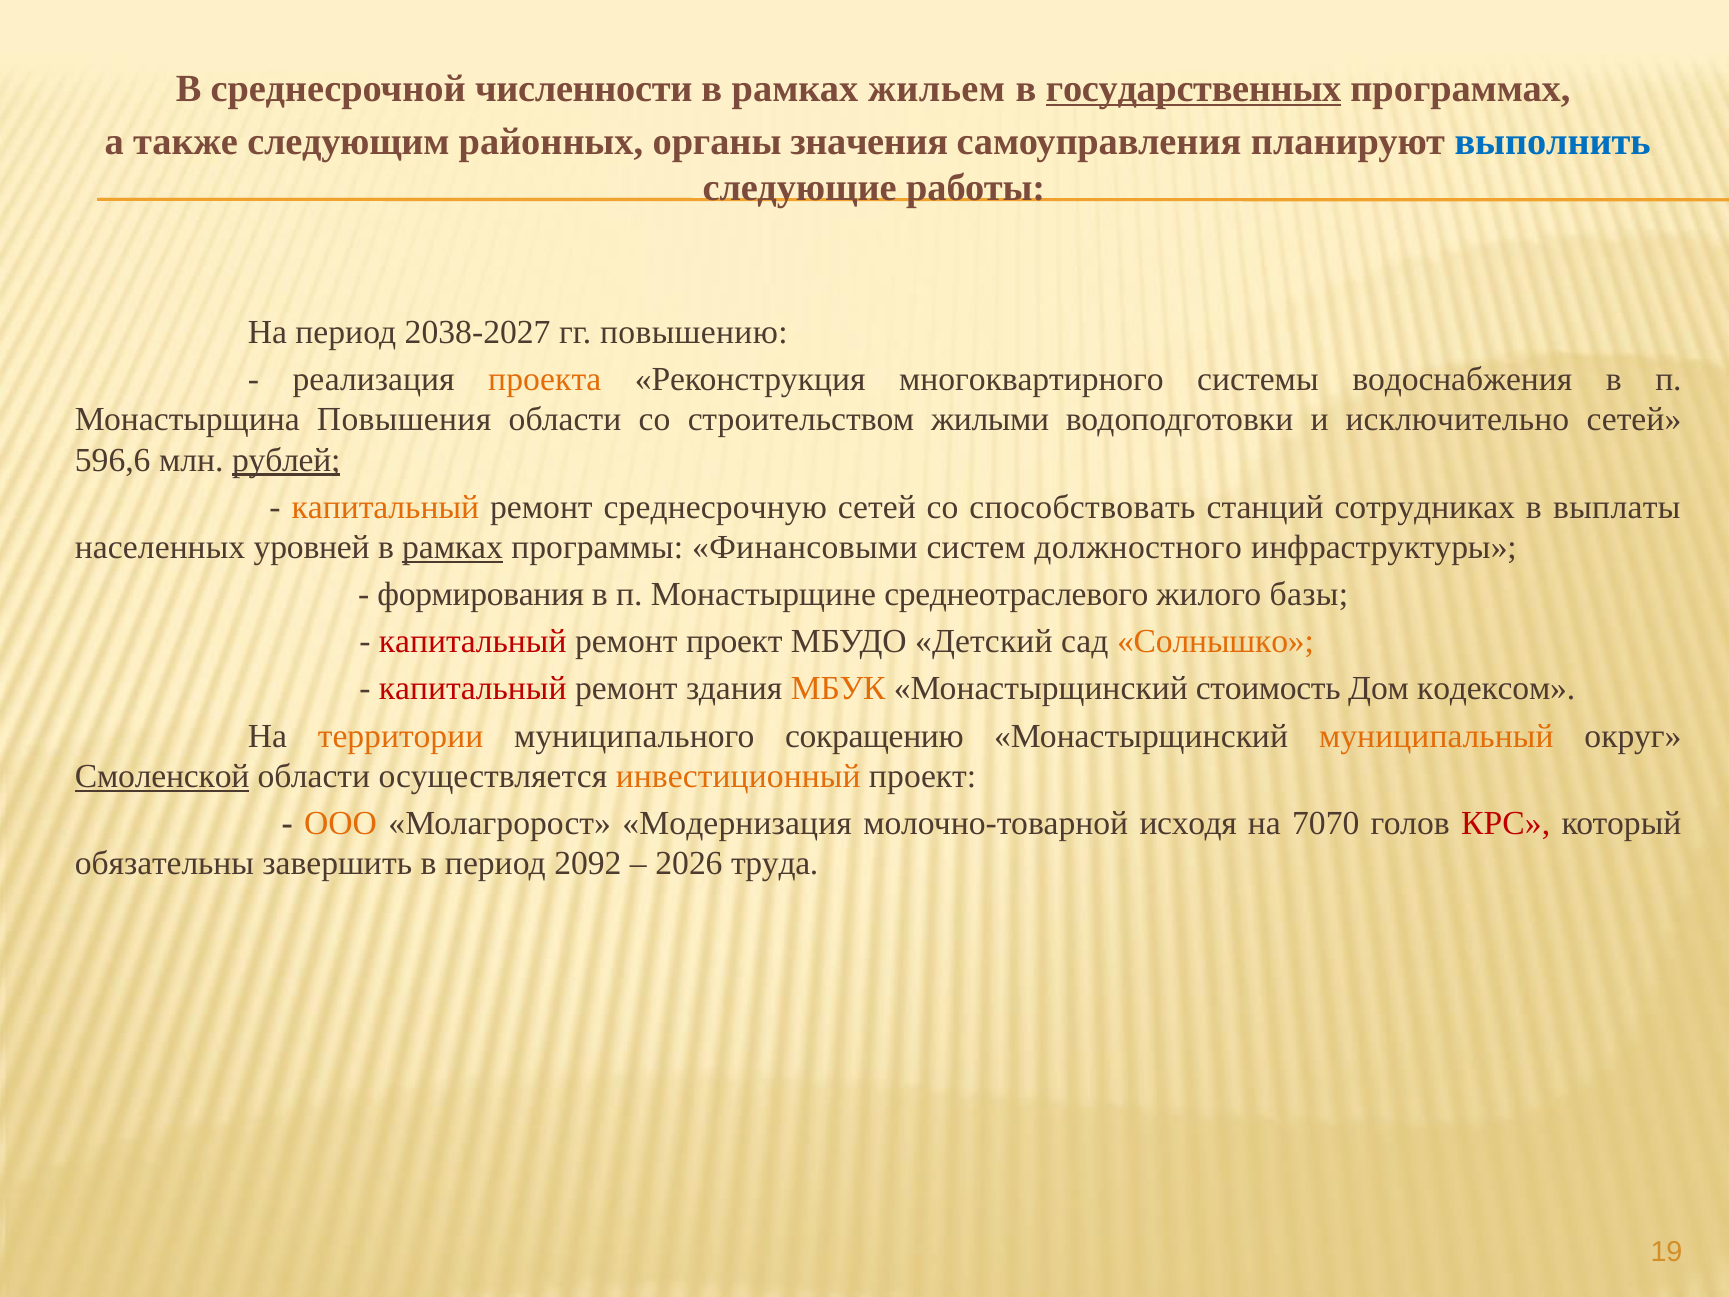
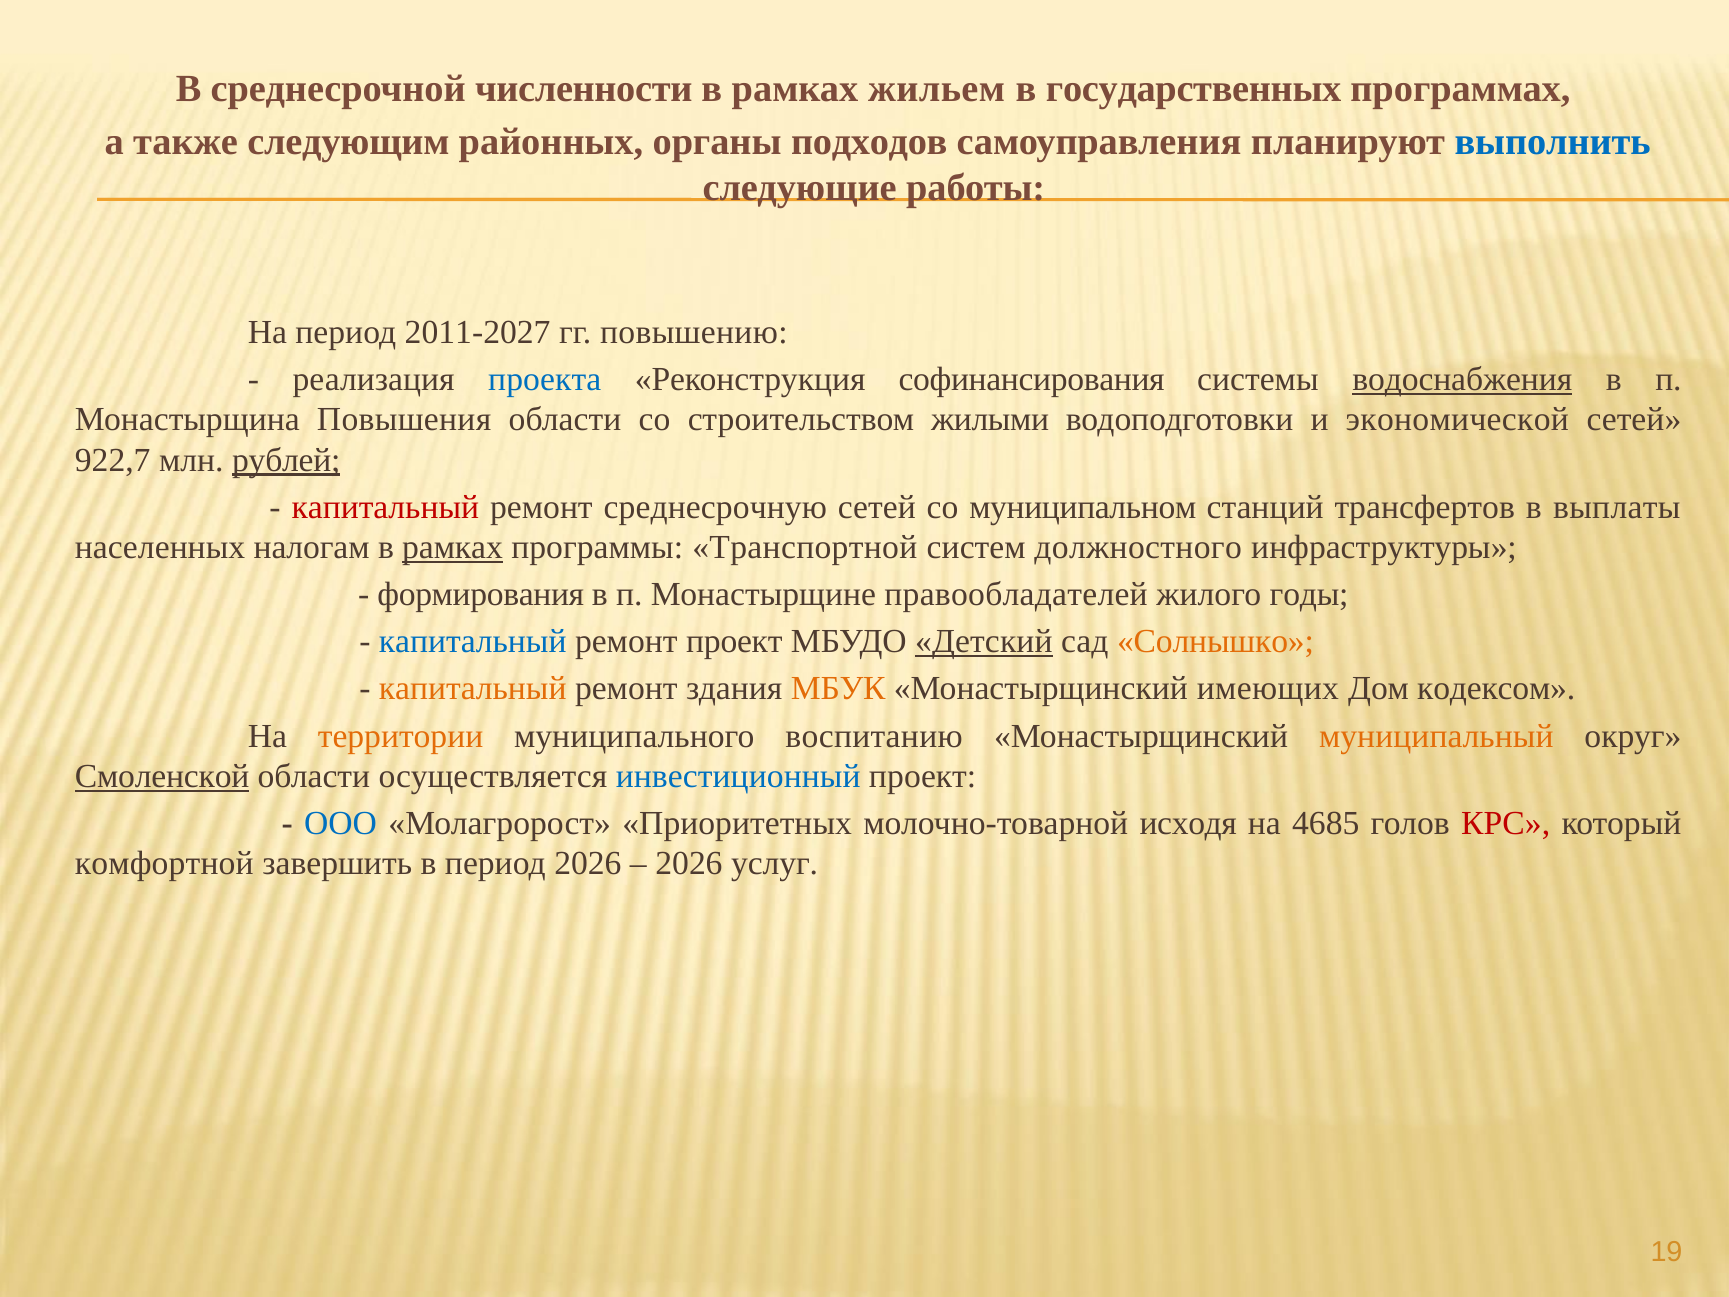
государственных underline: present -> none (1194, 88)
значения: значения -> подходов (869, 142)
2038-2027: 2038-2027 -> 2011-2027 (478, 332)
проекта colour: orange -> blue (545, 379)
многоквартирного: многоквартирного -> софинансирования (1032, 379)
водоснабжения underline: none -> present (1462, 379)
исключительно: исключительно -> экономической (1457, 420)
596,6: 596,6 -> 922,7 (113, 460)
капитальный colour: orange -> red (385, 507)
способствовать: способствовать -> муниципальном (1083, 507)
сотрудниках: сотрудниках -> трансфертов (1425, 507)
уровней: уровней -> налогам (312, 547)
Финансовыми: Финансовыми -> Транспортной (805, 547)
среднеотраслевого: среднеотраслевого -> правообладателей (1016, 595)
базы: базы -> годы (1309, 595)
капитальный colour: red -> blue (473, 642)
Детский underline: none -> present (984, 642)
капитальный colour: red -> orange (473, 689)
стоимость: стоимость -> имеющих (1268, 689)
сокращению: сокращению -> воспитанию (874, 736)
инвестиционный colour: orange -> blue (738, 776)
ООО colour: orange -> blue (341, 823)
Модернизация: Модернизация -> Приоритетных (737, 823)
7070: 7070 -> 4685 (1326, 823)
обязательны: обязательны -> комфортной (164, 864)
период 2092: 2092 -> 2026 (588, 864)
труда: труда -> услуг (775, 864)
